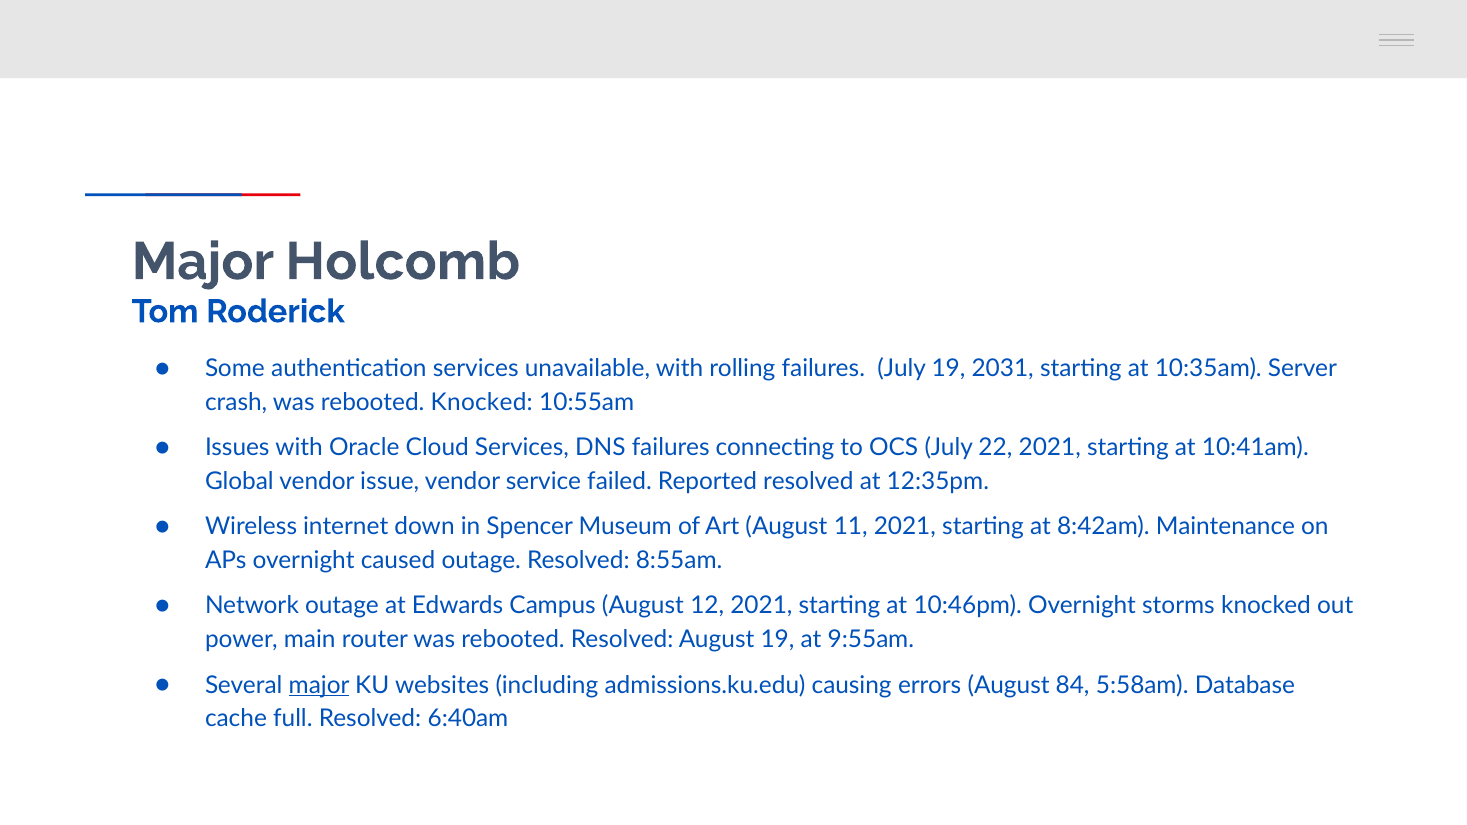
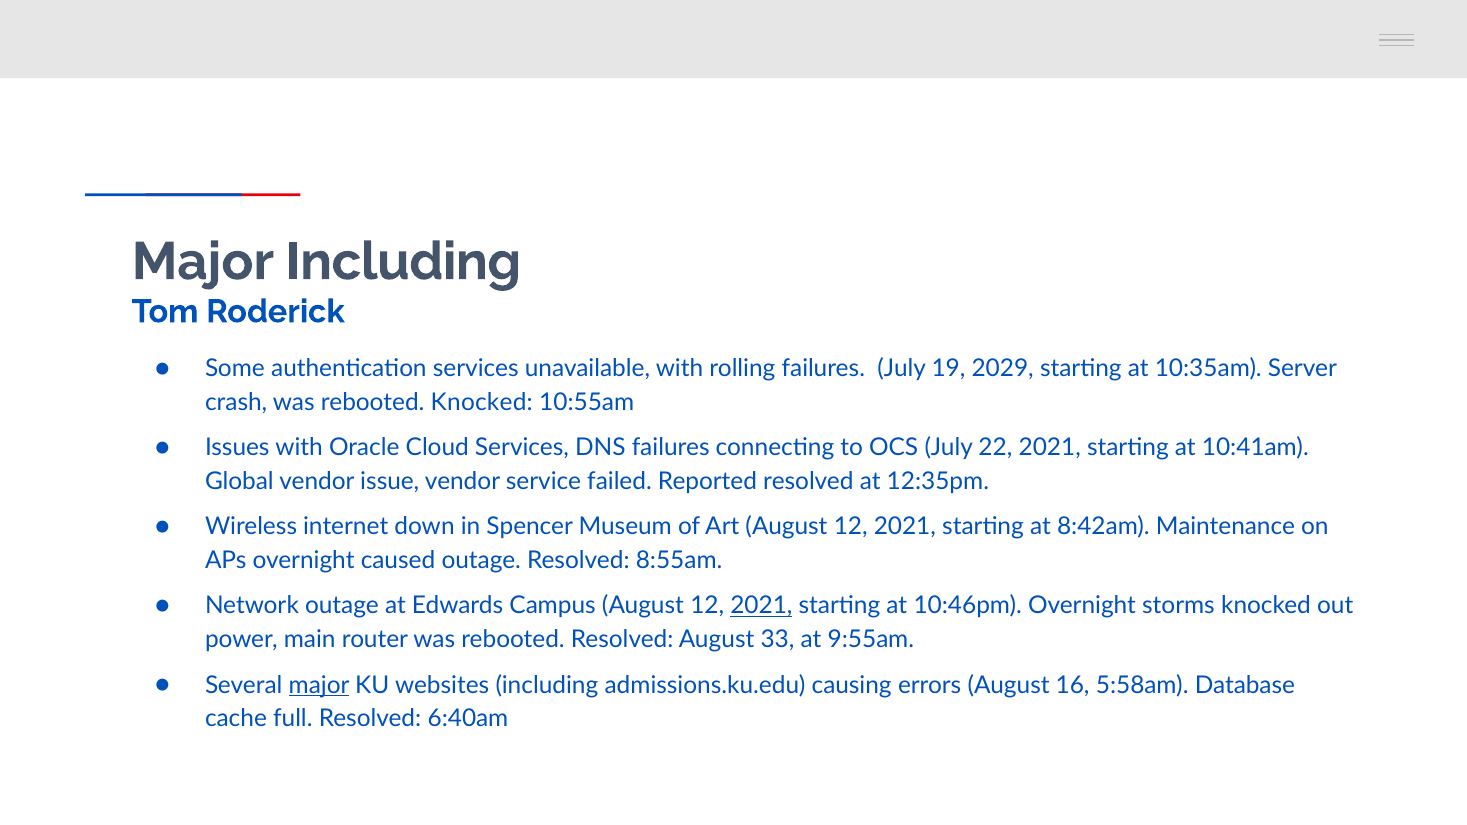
Major Holcomb: Holcomb -> Including (403, 262)
2031: 2031 -> 2029 (1003, 369)
Art August 11: 11 -> 12 (851, 527)
2021 underline: none -> present (761, 606)
August 19: 19 -> 33 (778, 639)
84: 84 -> 16 (1073, 685)
